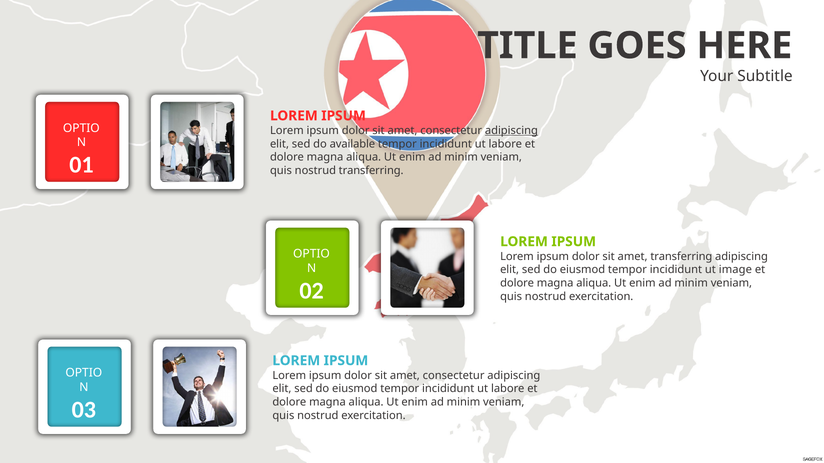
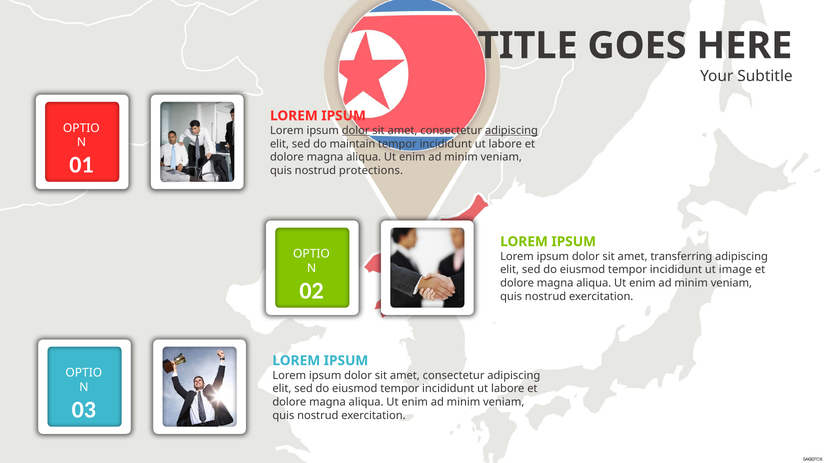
dolor underline: none -> present (356, 131)
available: available -> maintain (352, 144)
nostrud transferring: transferring -> protections (371, 171)
